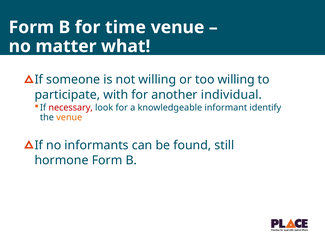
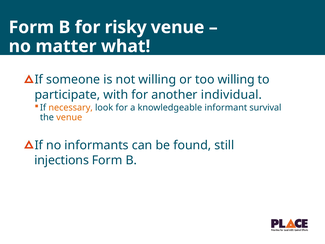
time: time -> risky (126, 27)
necessary colour: red -> orange (71, 108)
identify: identify -> survival (265, 108)
hormone: hormone -> injections (62, 160)
